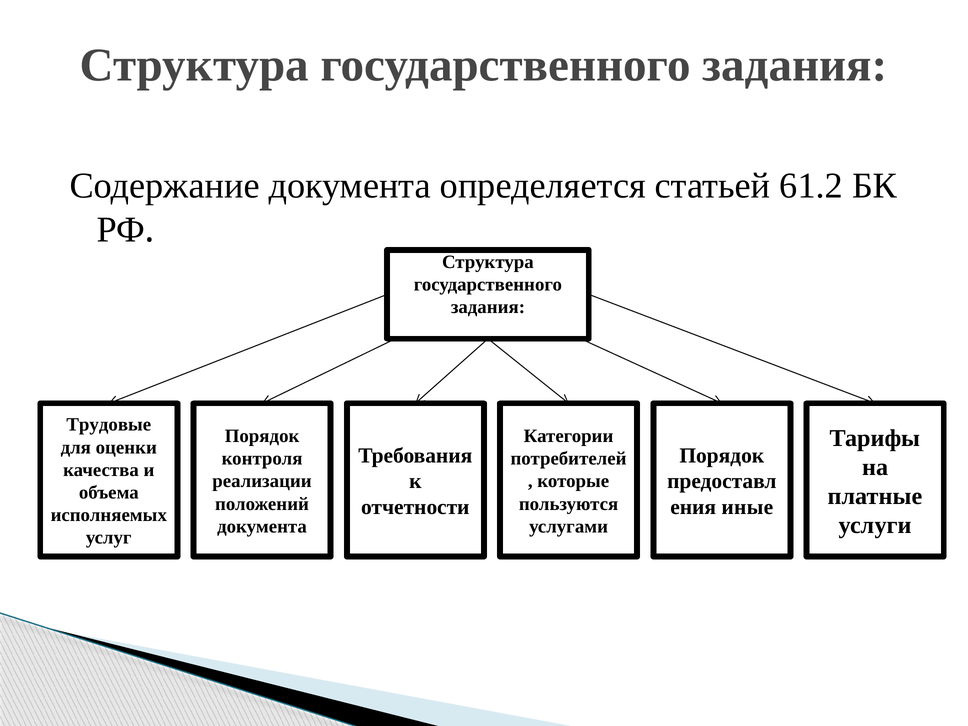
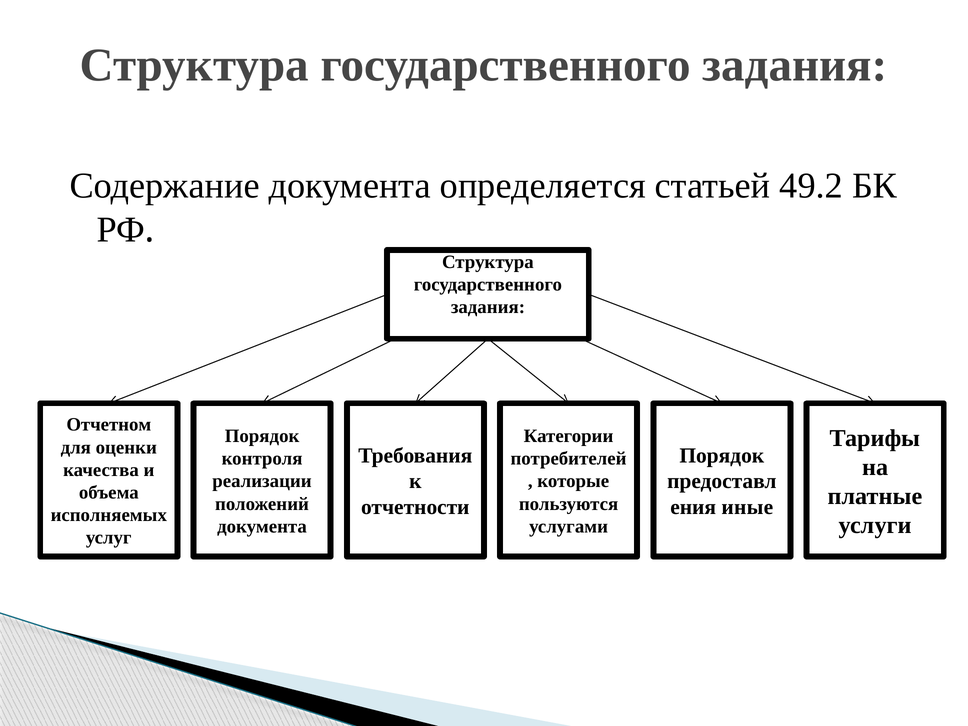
61.2: 61.2 -> 49.2 (811, 186)
Трудовые: Трудовые -> Отчетном (109, 425)
